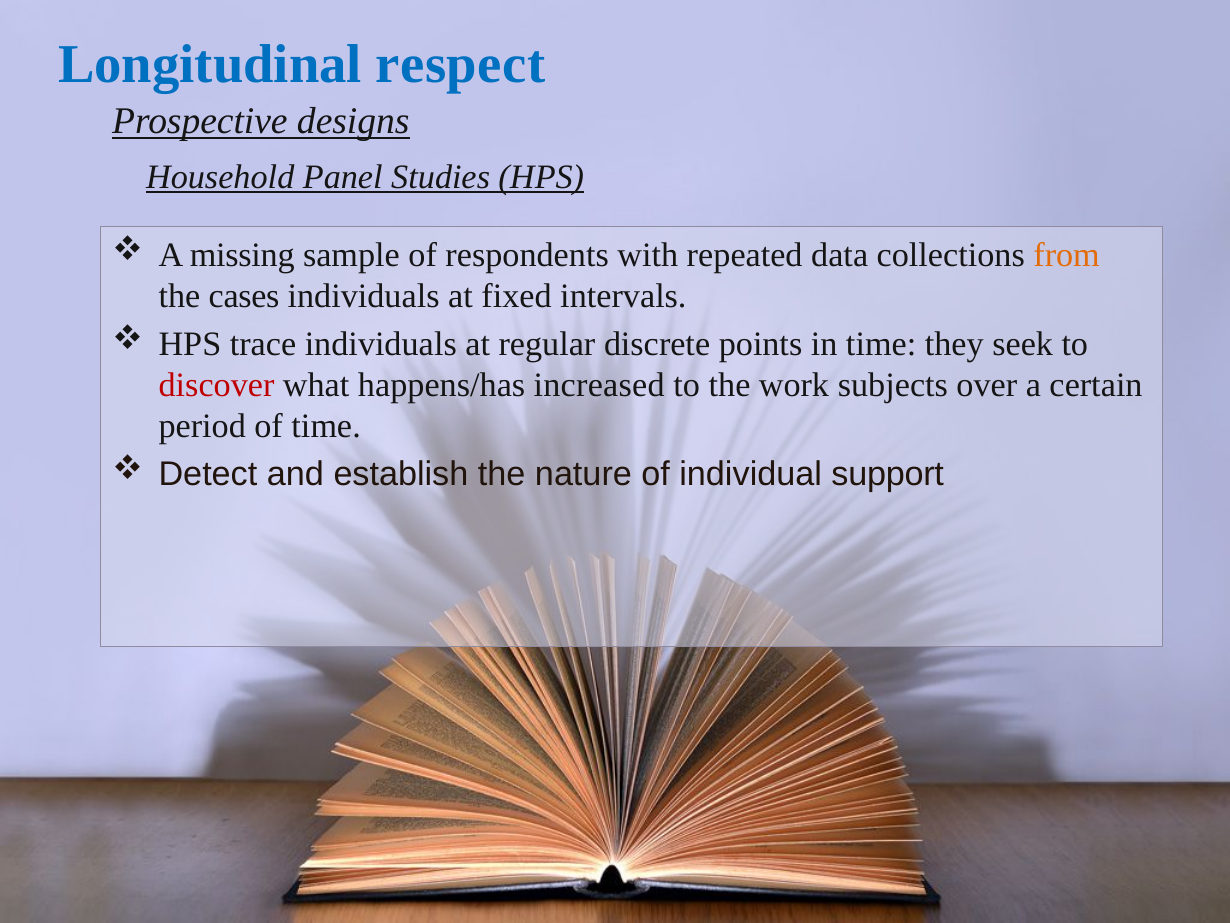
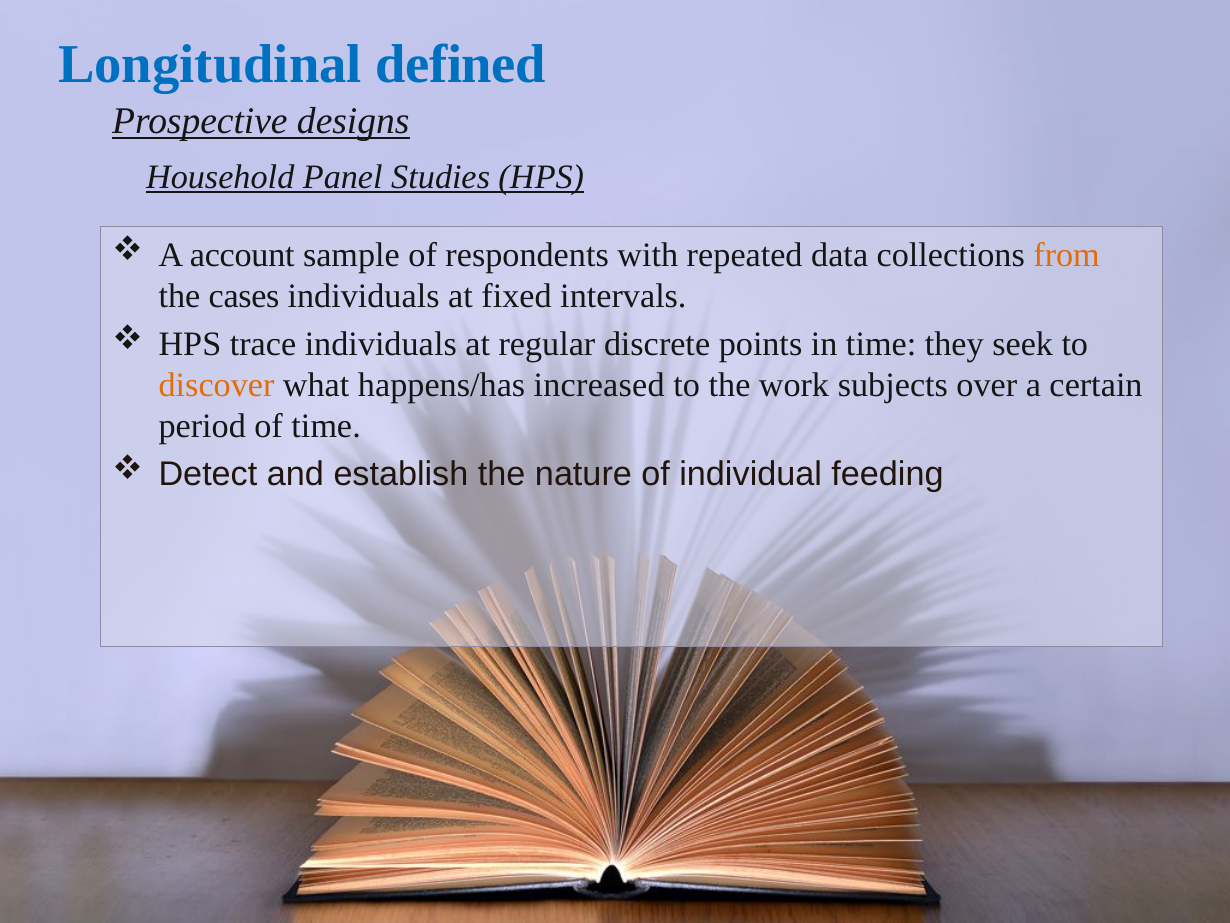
respect: respect -> defined (461, 65)
missing: missing -> account (242, 255)
discover colour: red -> orange (217, 385)
support: support -> feeding (888, 474)
